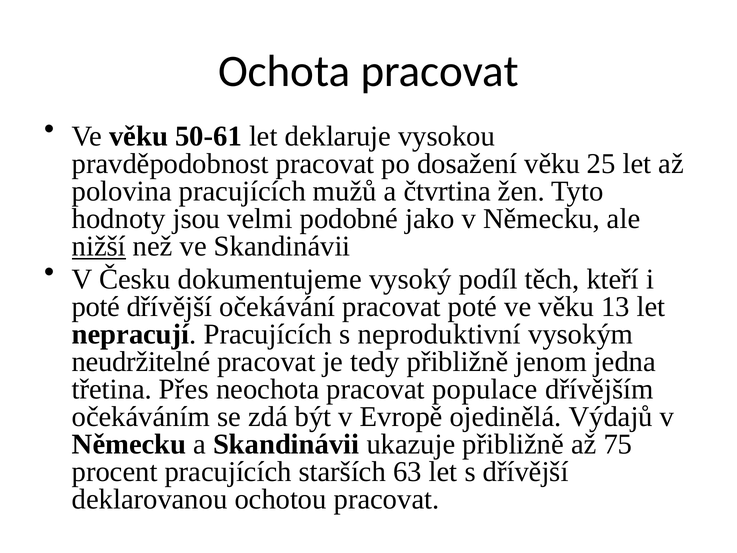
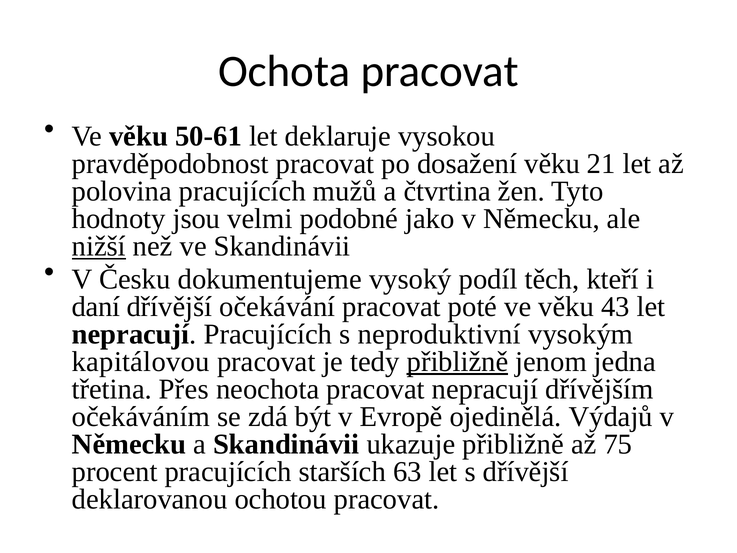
25: 25 -> 21 (601, 164)
poté: poté -> daní (96, 306)
13: 13 -> 43 (615, 306)
neudržitelné: neudržitelné -> kapitálovou (141, 362)
přibližně underline: none -> present (457, 362)
pracovat populace: populace -> nepracují (485, 389)
